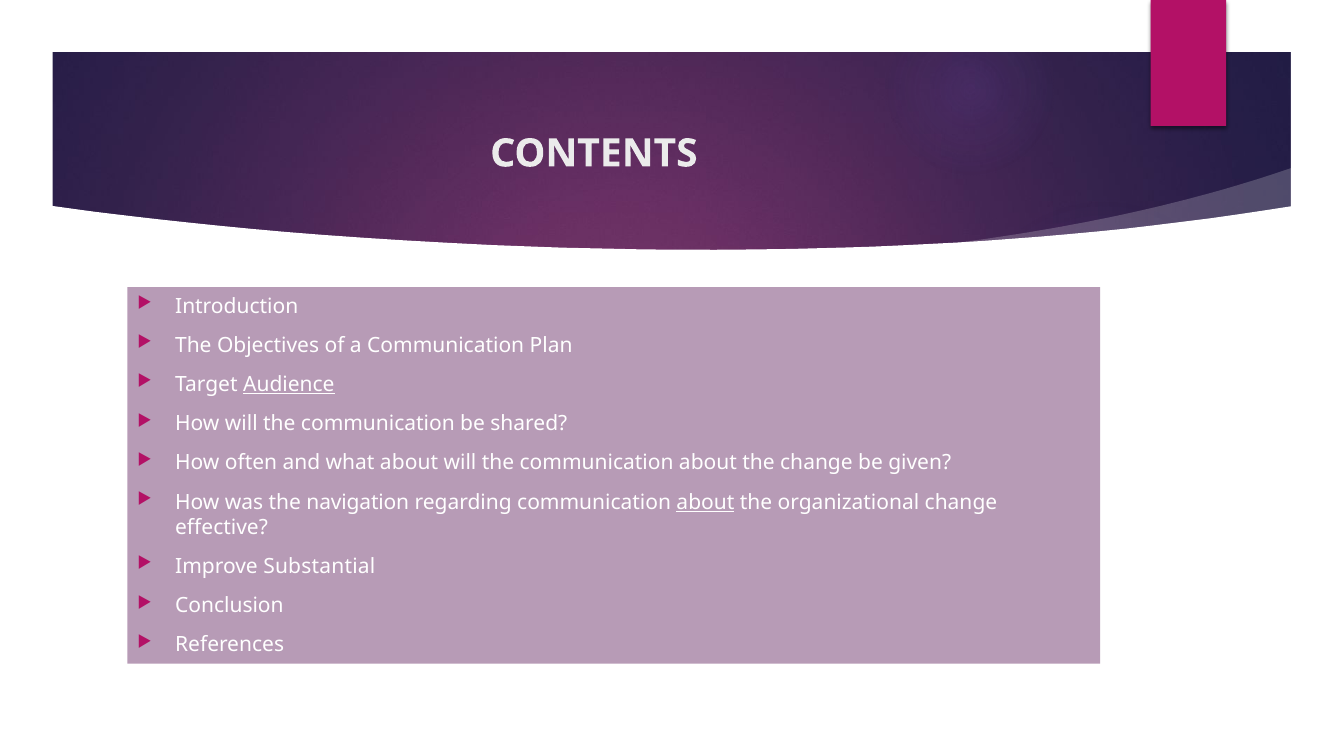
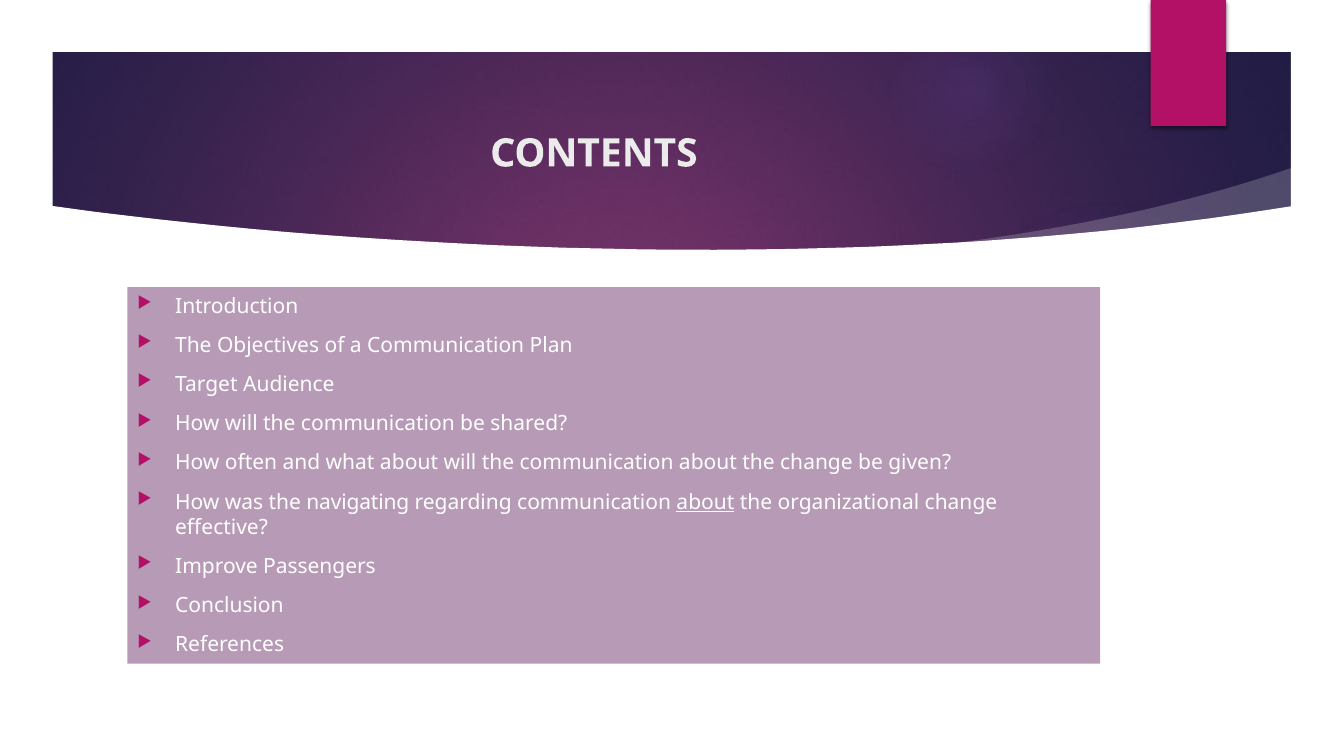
Audience underline: present -> none (289, 385)
navigation: navigation -> navigating (358, 502)
Substantial: Substantial -> Passengers (319, 567)
